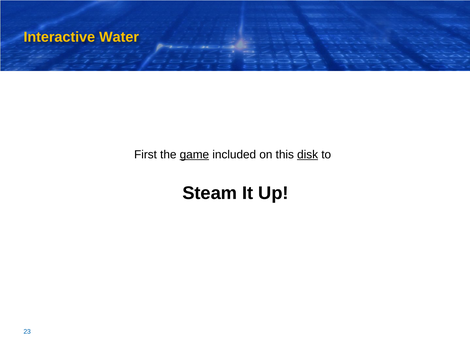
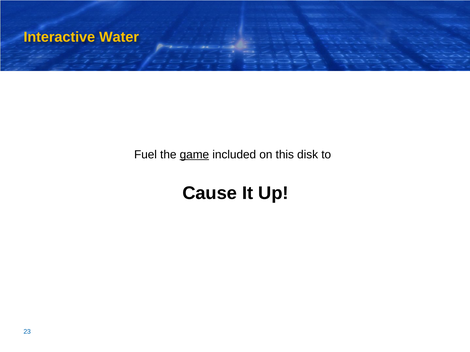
First: First -> Fuel (145, 155)
disk underline: present -> none (308, 155)
Steam: Steam -> Cause (210, 194)
